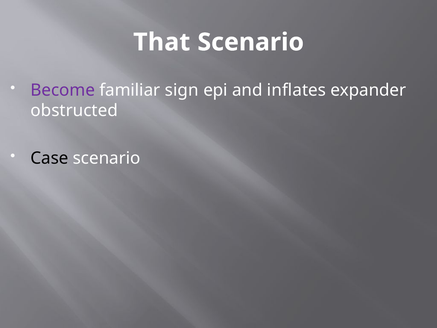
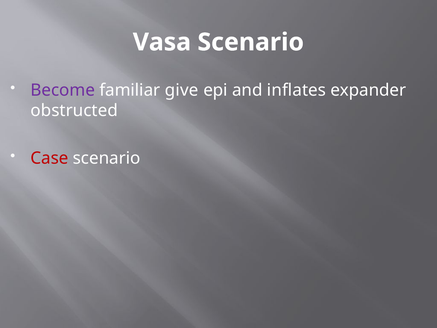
That: That -> Vasa (162, 42)
sign: sign -> give (182, 90)
Case colour: black -> red (49, 158)
